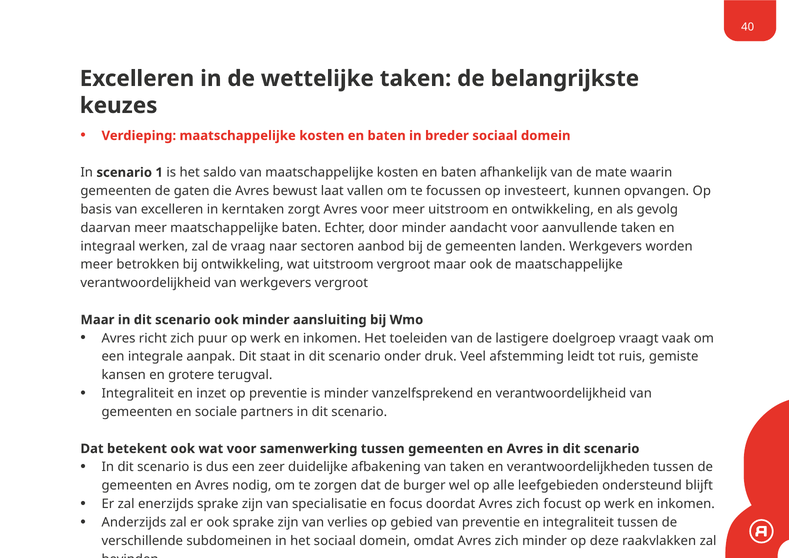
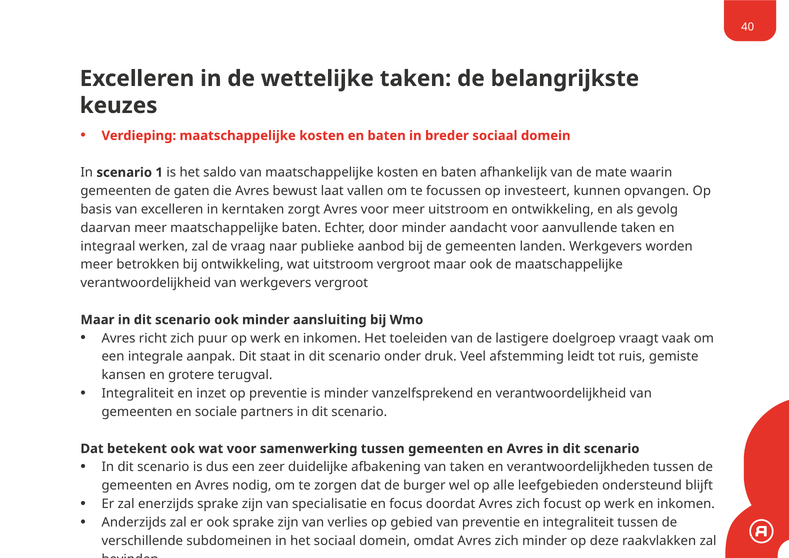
sectoren: sectoren -> publieke (327, 246)
